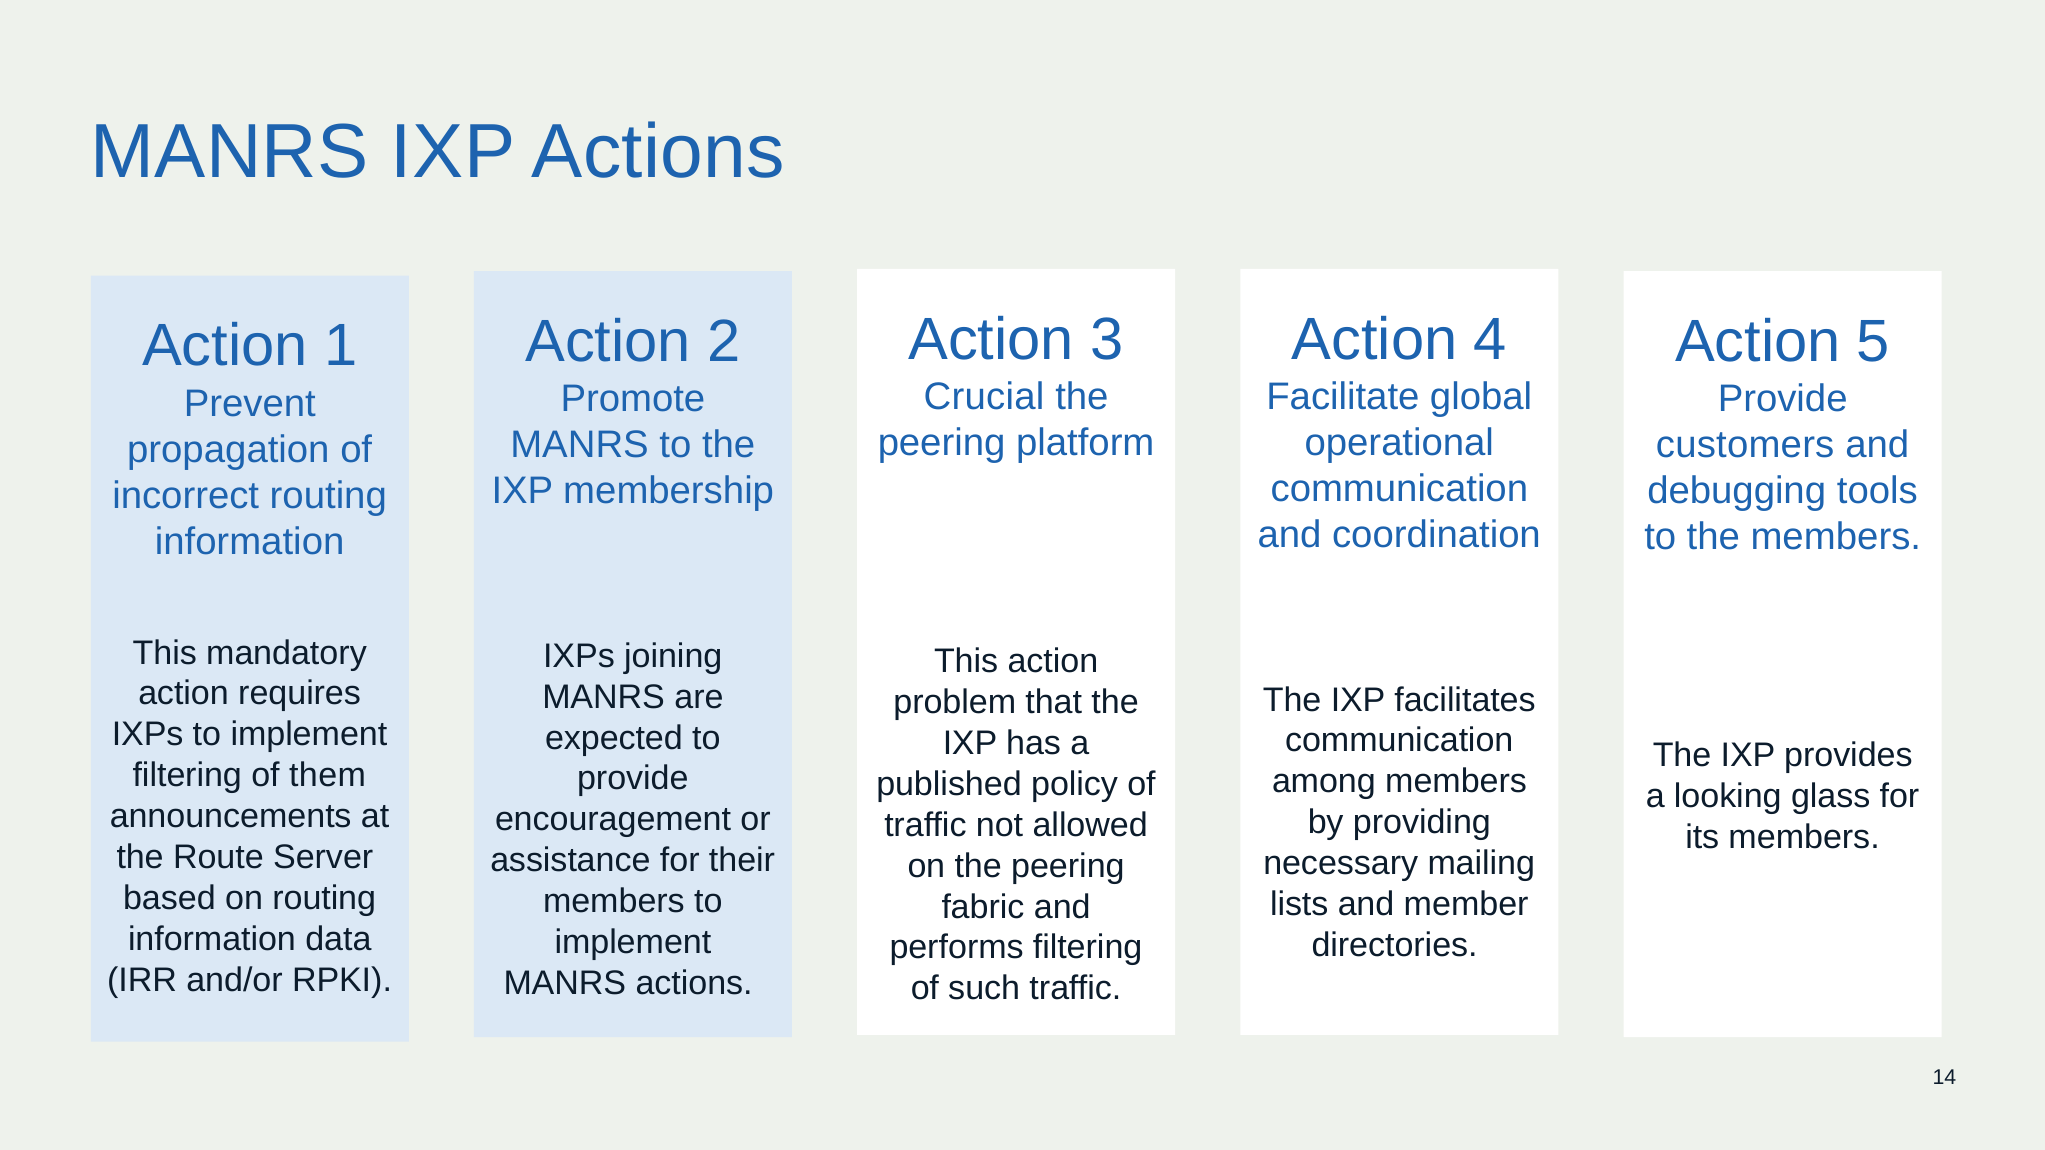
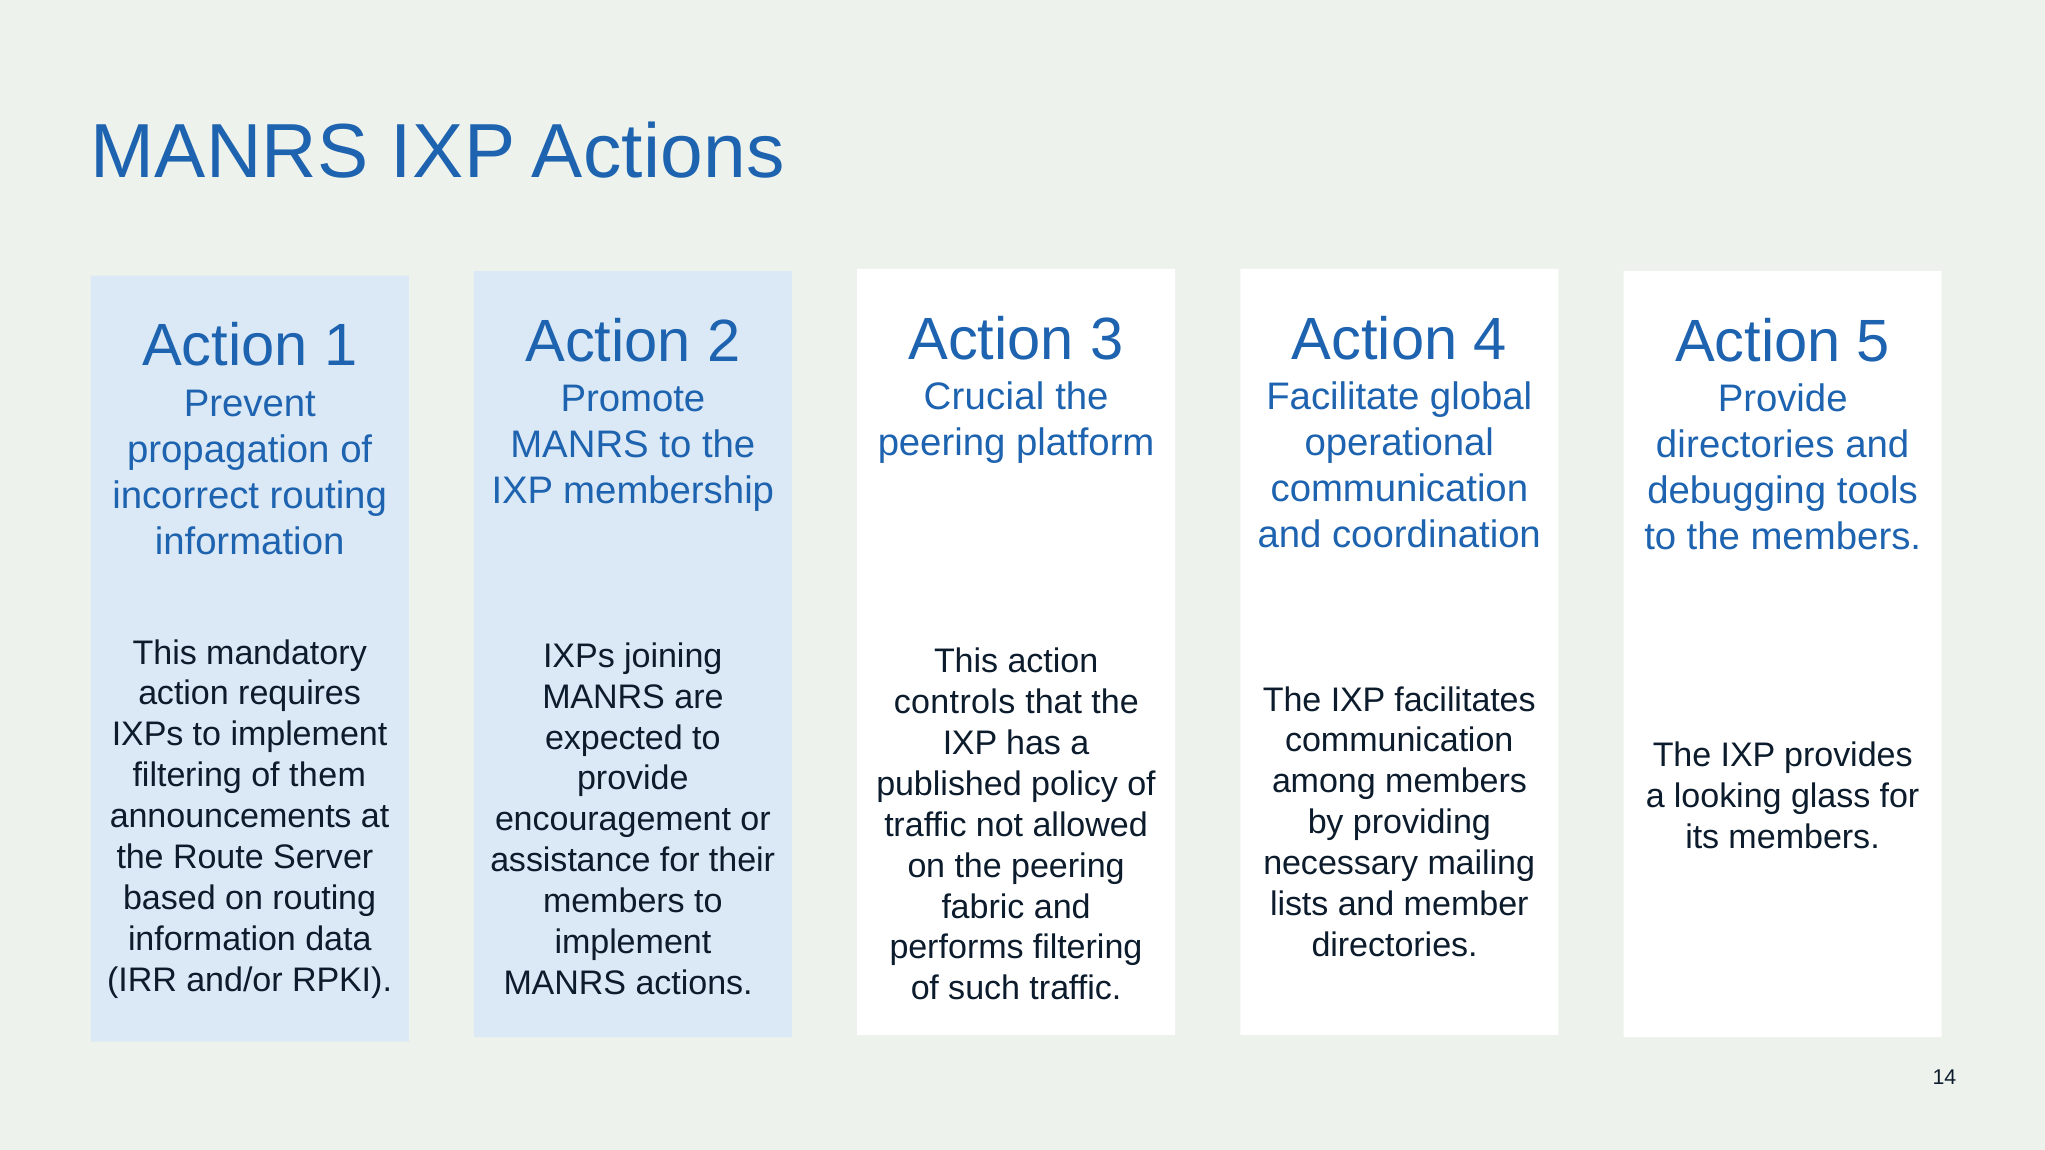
customers: customers -> directories (1745, 445)
problem: problem -> controls (955, 703)
